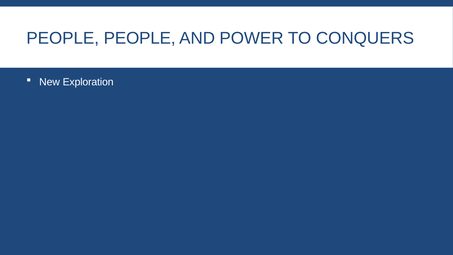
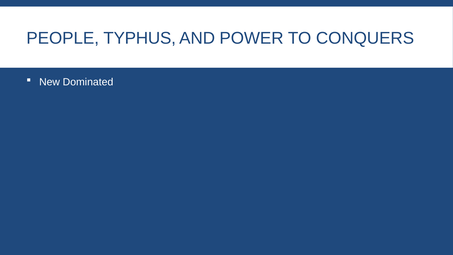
PEOPLE PEOPLE: PEOPLE -> TYPHUS (140, 38)
Exploration: Exploration -> Dominated (88, 82)
